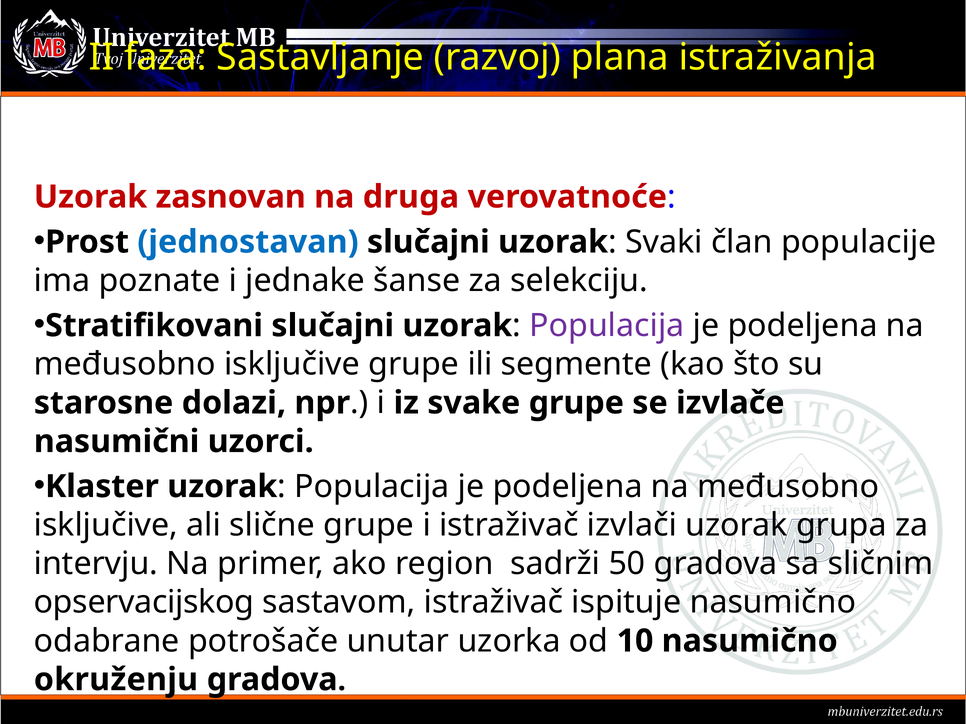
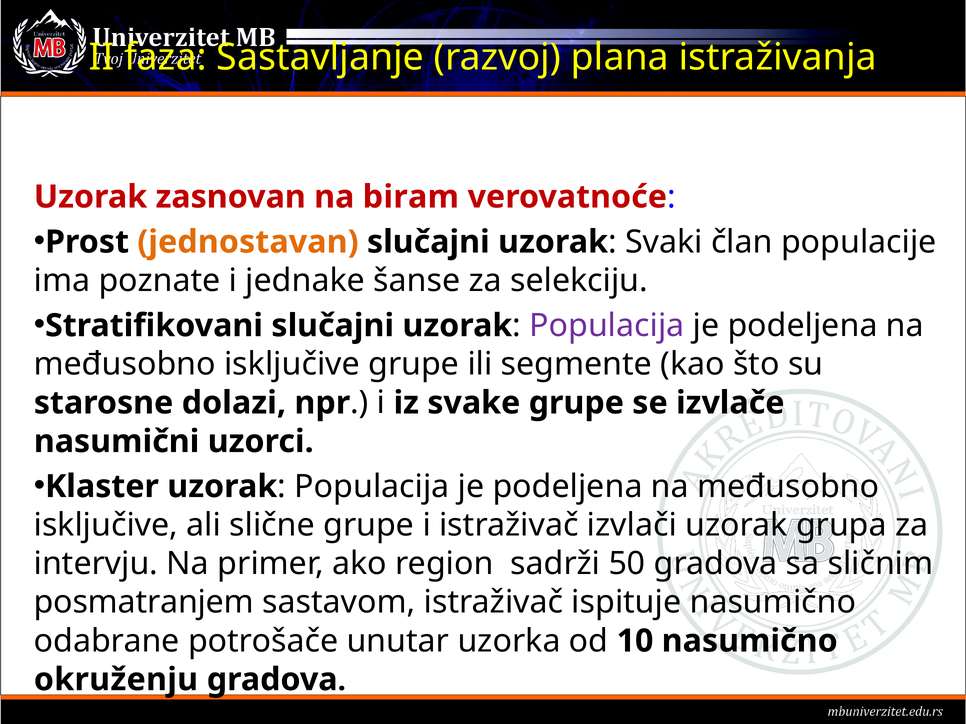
druga: druga -> biram (411, 197)
jednostavan colour: blue -> orange (248, 242)
opservacijskog: opservacijskog -> posmatranjem (144, 603)
